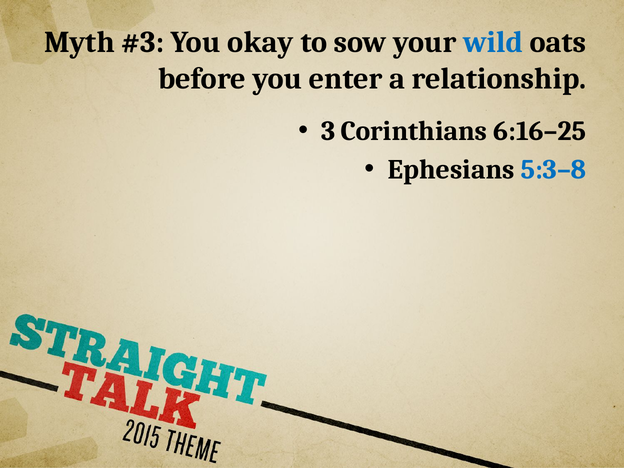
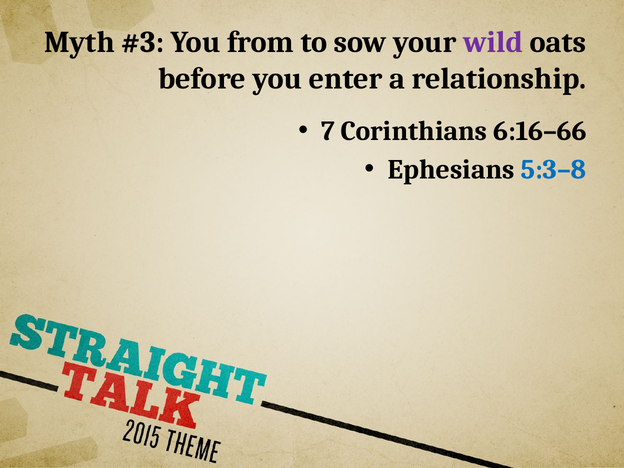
okay: okay -> from (261, 42)
wild colour: blue -> purple (493, 42)
3: 3 -> 7 (328, 131)
6:16–25: 6:16–25 -> 6:16–66 (540, 131)
